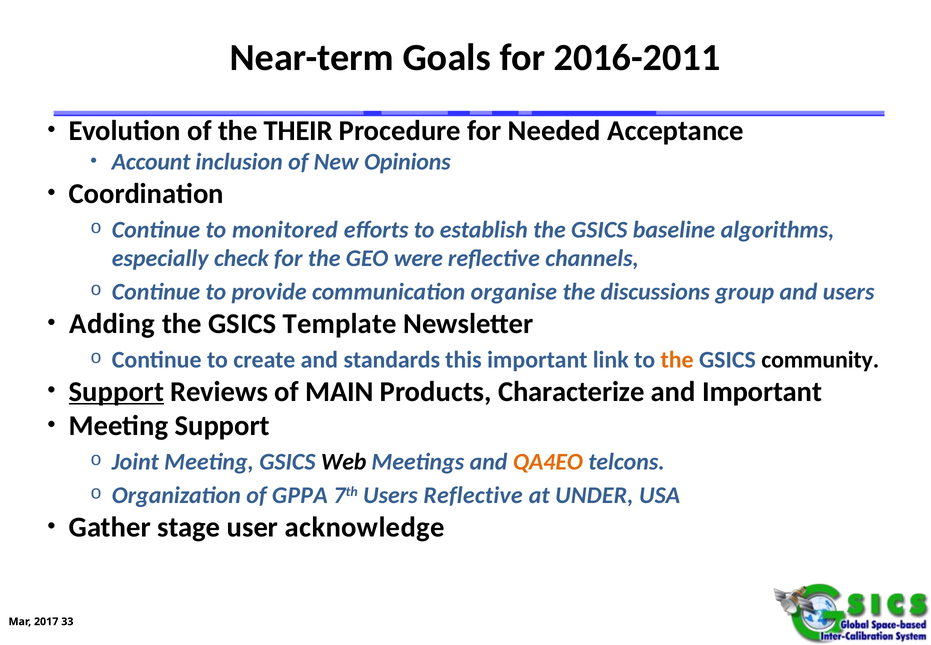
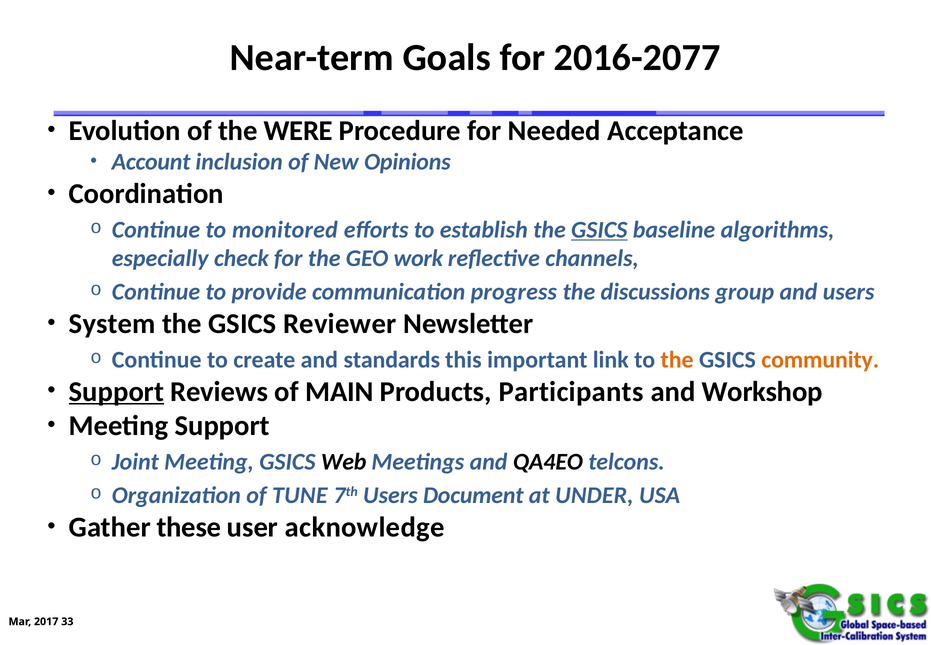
2016-2011: 2016-2011 -> 2016-2077 (637, 57)
THEIR: THEIR -> WERE (298, 131)
GSICS underline: none -> present (599, 230)
were: were -> work (418, 258)
organise: organise -> progress (514, 292)
Adding: Adding -> System (112, 323)
Template: Template -> Reviewer (340, 323)
community colour: black -> orange (820, 359)
Characterize: Characterize -> Participants (571, 391)
and Important: Important -> Workshop (762, 391)
QA4EO colour: orange -> black (548, 462)
GPPA: GPPA -> TUNE (300, 495)
Users Reflective: Reflective -> Document (473, 495)
stage: stage -> these (189, 527)
